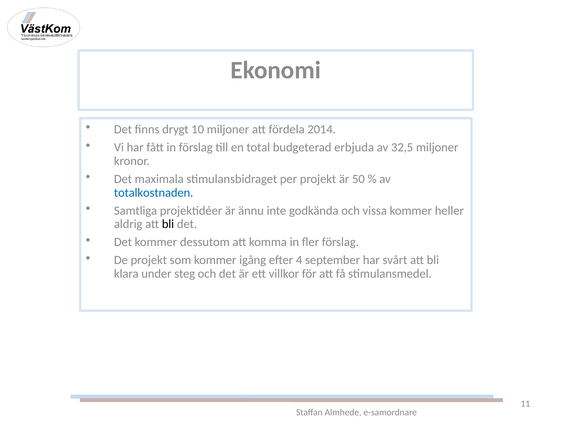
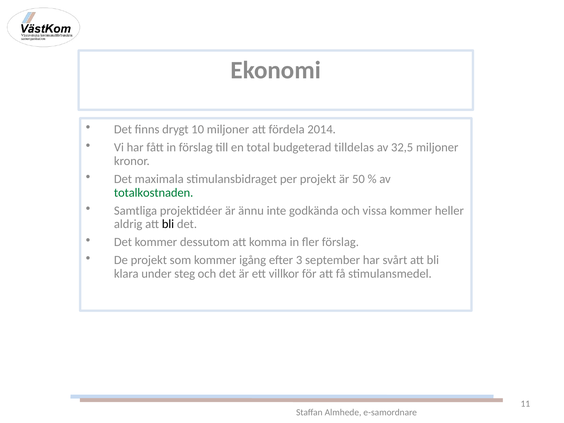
erbjuda: erbjuda -> tilldelas (354, 147)
totalkostnaden colour: blue -> green (154, 193)
4: 4 -> 3 (299, 260)
